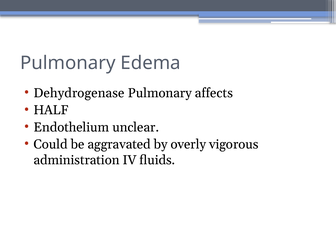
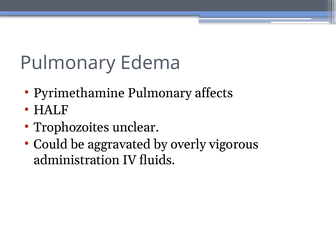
Dehydrogenase: Dehydrogenase -> Pyrimethamine (79, 93)
Endothelium: Endothelium -> Trophozoites (71, 127)
